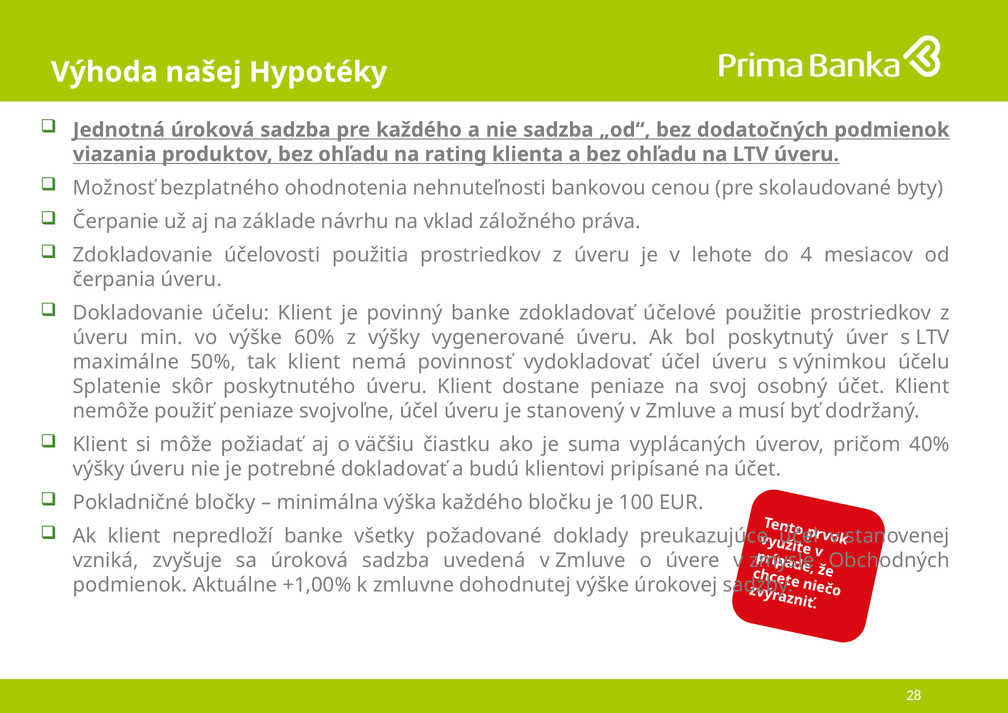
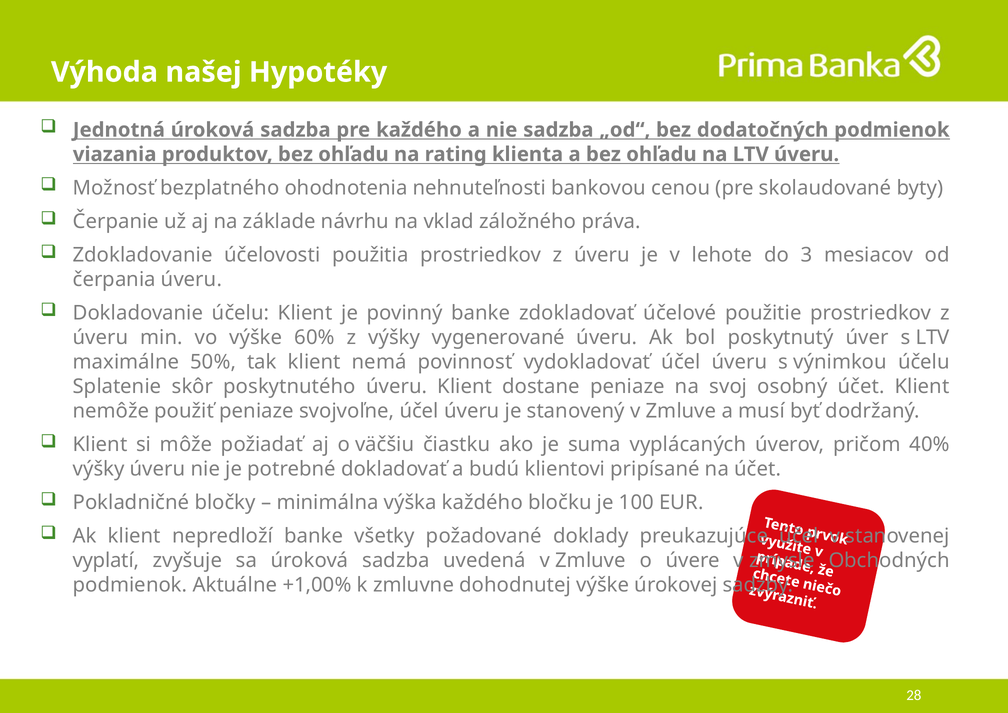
4: 4 -> 3 (807, 255)
vzniká: vzniká -> vyplatí (106, 561)
